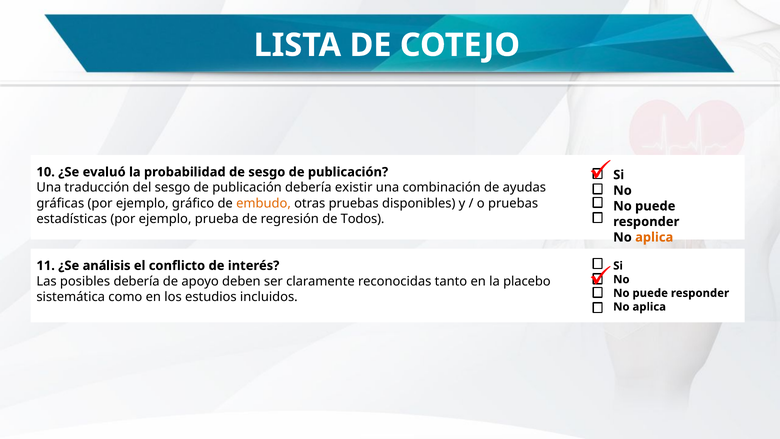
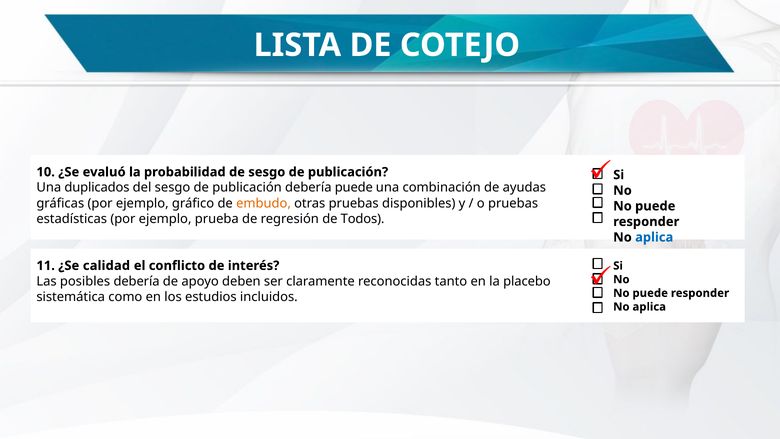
traducción: traducción -> duplicados (97, 188)
debería existir: existir -> puede (354, 188)
aplica colour: orange -> blue (654, 237)
análisis: análisis -> calidad (106, 266)
